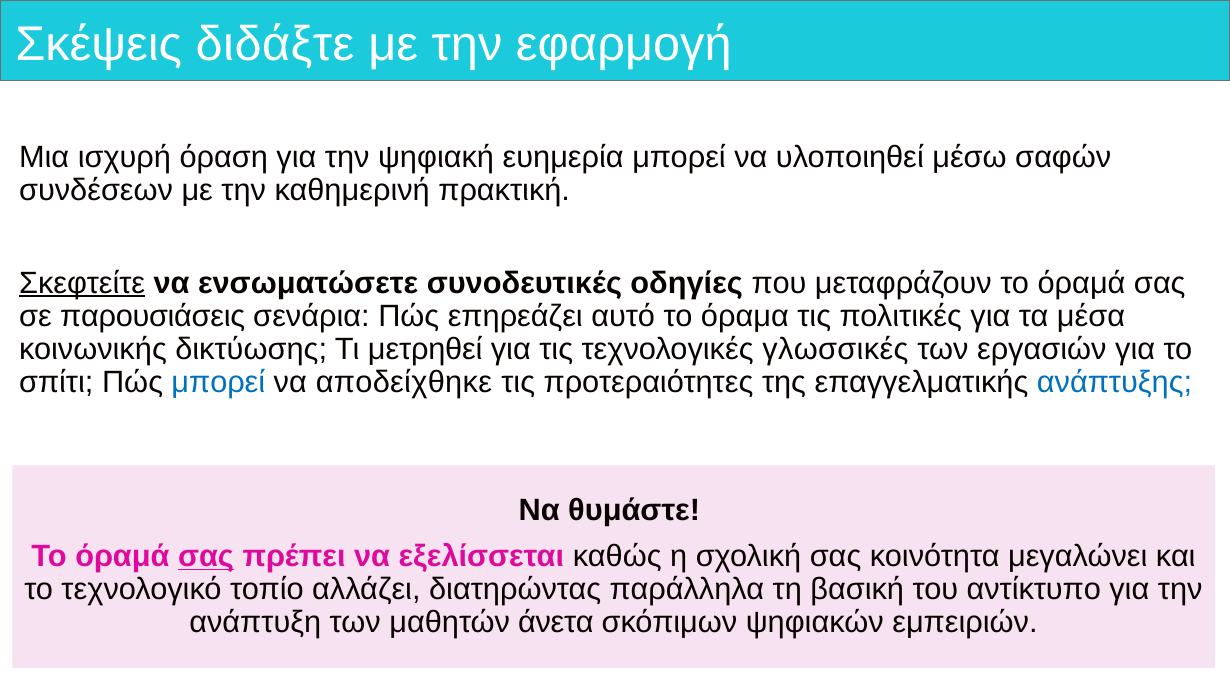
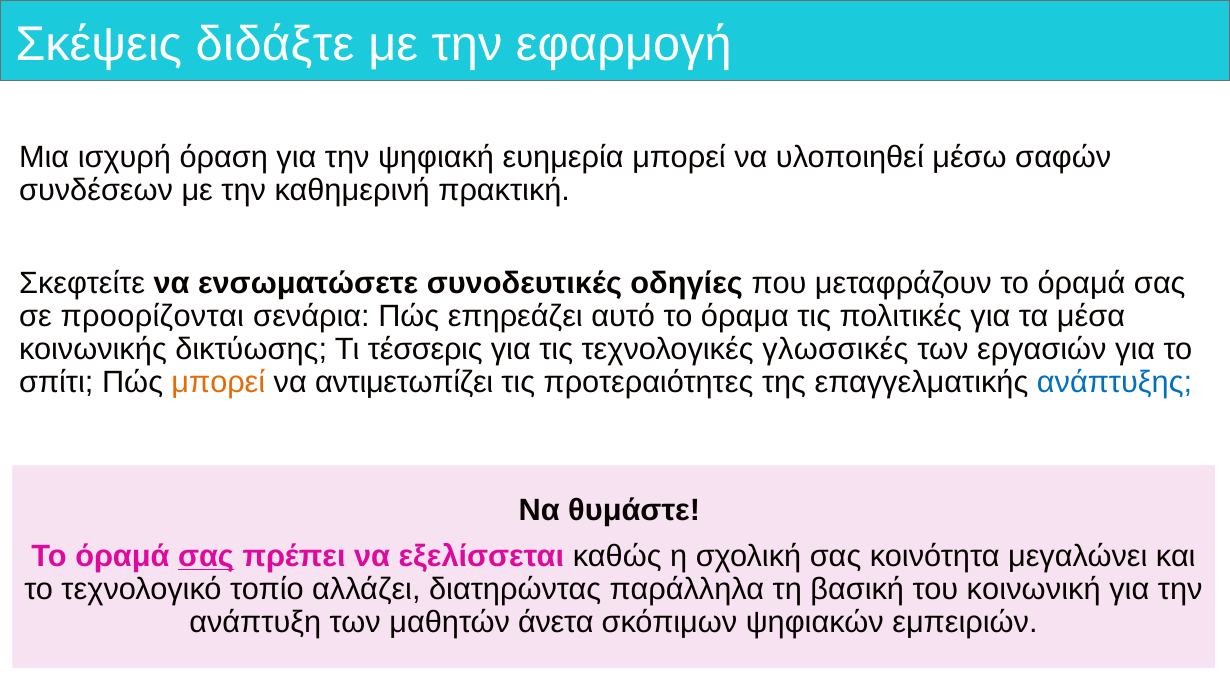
Σκεφτείτε underline: present -> none (82, 283)
παρουσιάσεις: παρουσιάσεις -> προορίζονται (152, 316)
μετρηθεί: μετρηθεί -> τέσσερις (425, 349)
μπορεί colour: blue -> orange (218, 382)
αποδείχθηκε: αποδείχθηκε -> αντιμετωπίζει (404, 382)
αντίκτυπο: αντίκτυπο -> κοινωνική (1034, 589)
